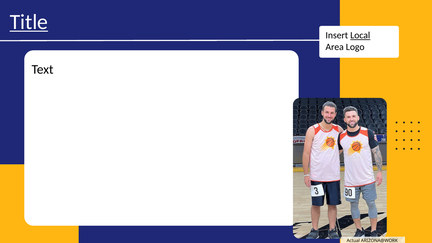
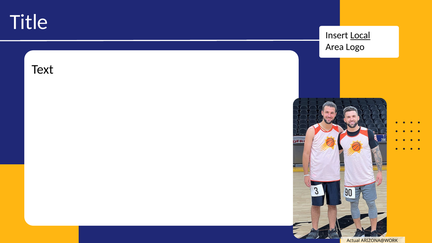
Title underline: present -> none (29, 22)
